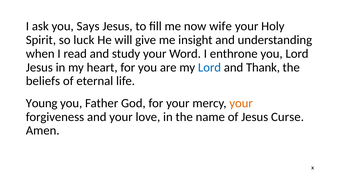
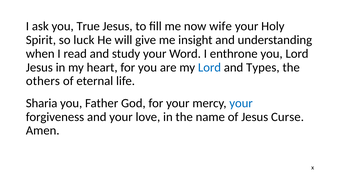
Says: Says -> True (88, 26)
Thank: Thank -> Types (263, 68)
beliefs: beliefs -> others (43, 81)
Young: Young -> Sharia (42, 104)
your colour: orange -> blue (241, 104)
